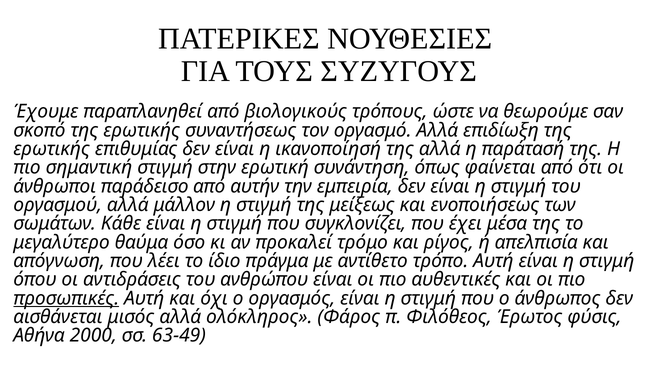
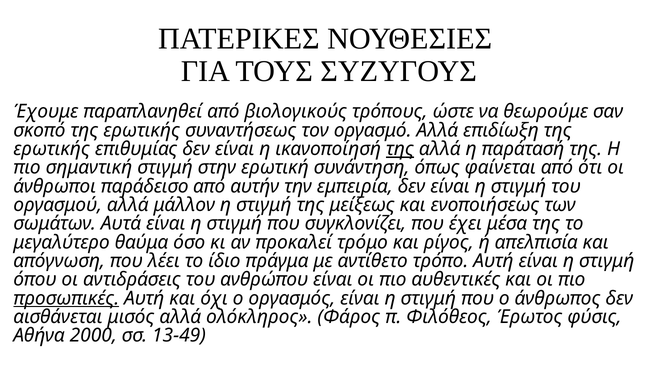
της underline: none -> present (400, 149)
Κάθε: Κάθε -> Αυτά (121, 224)
63-49: 63-49 -> 13-49 (179, 336)
